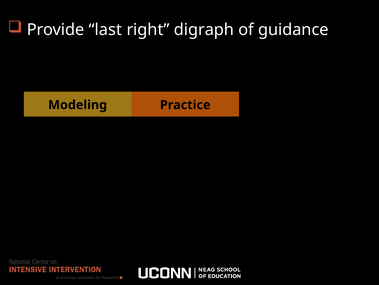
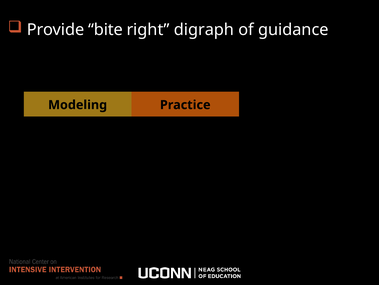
last: last -> bite (105, 30)
